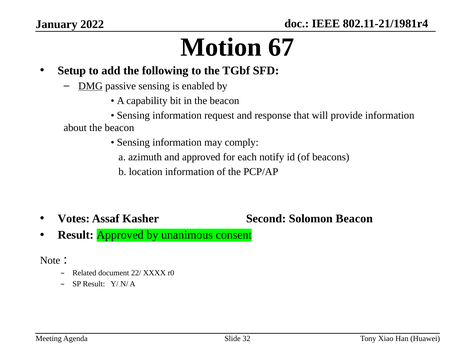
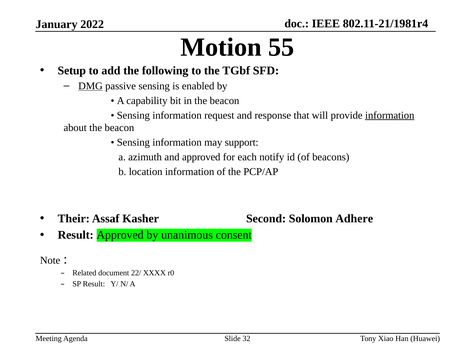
67: 67 -> 55 (281, 47)
information underline: none -> present (390, 115)
comply: comply -> support (242, 143)
Votes: Votes -> Their (74, 219)
Solomon Beacon: Beacon -> Adhere (354, 219)
